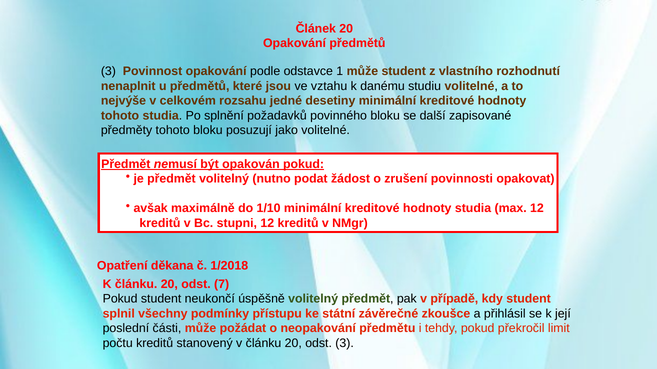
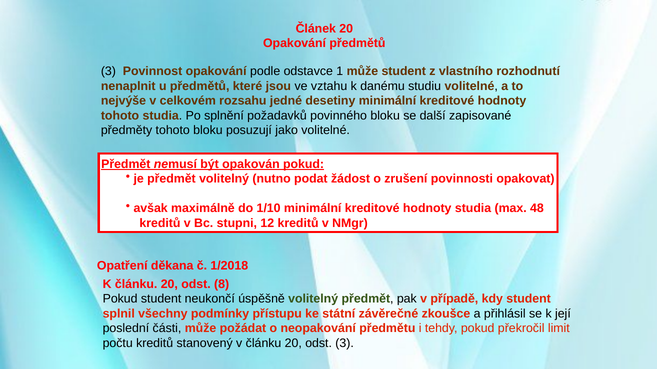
max 12: 12 -> 48 (537, 209)
7: 7 -> 8 (222, 284)
